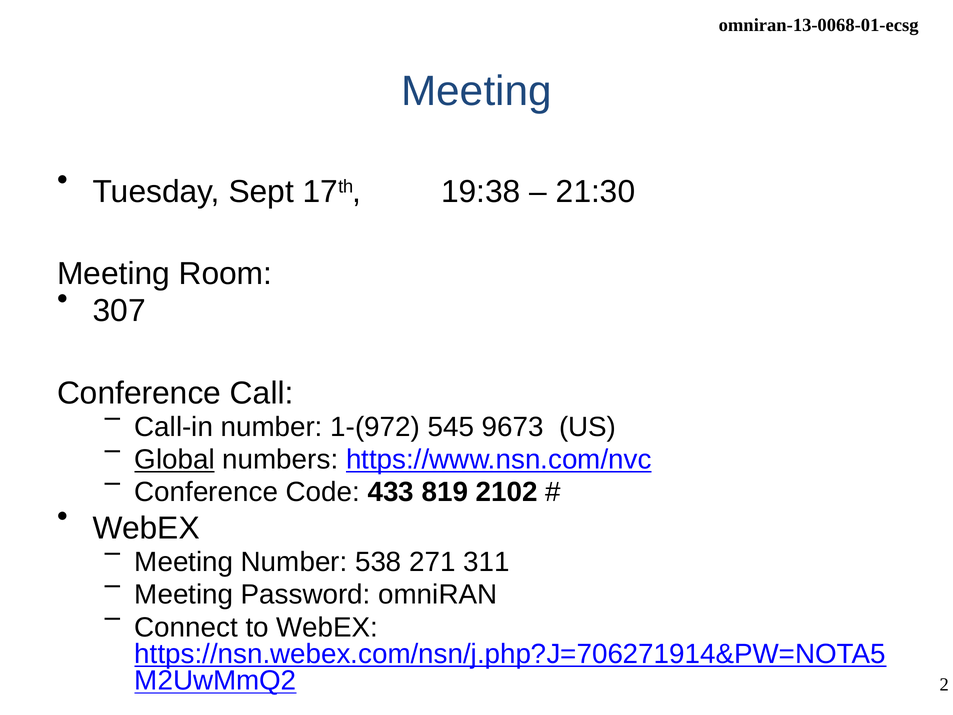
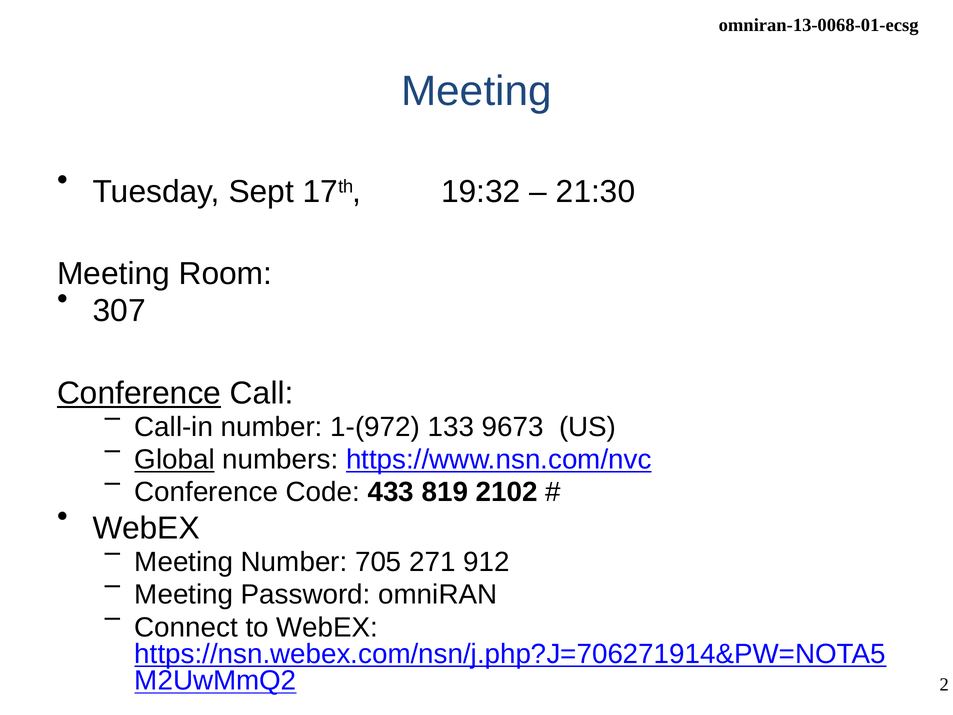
19:38: 19:38 -> 19:32 (481, 191)
Conference underline: none -> present (139, 393)
545: 545 -> 133 (451, 427)
538: 538 -> 705 (378, 562)
311: 311 -> 912 (486, 562)
